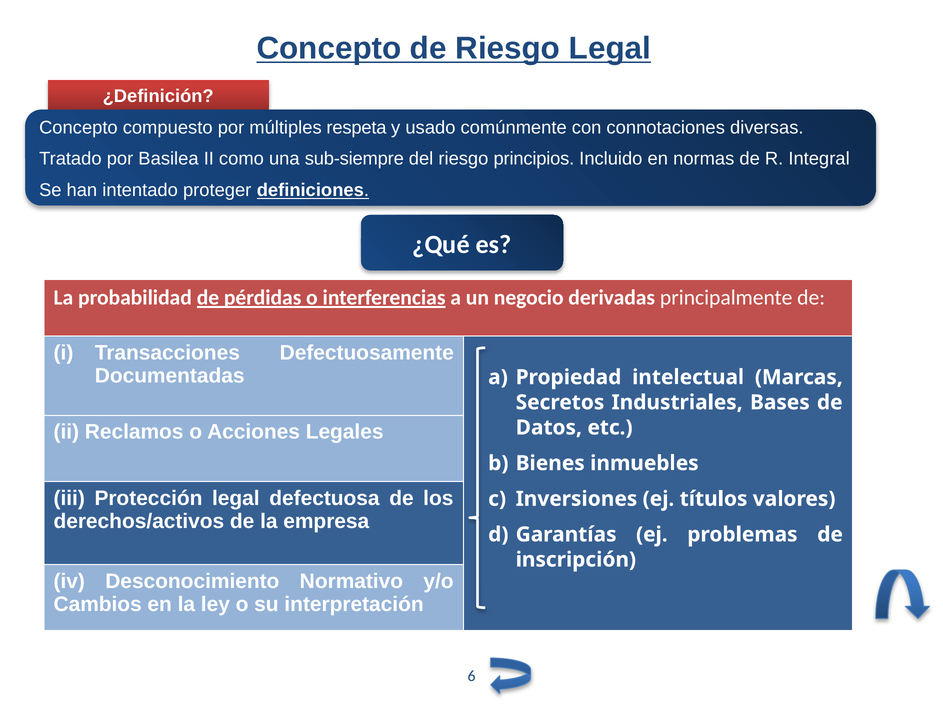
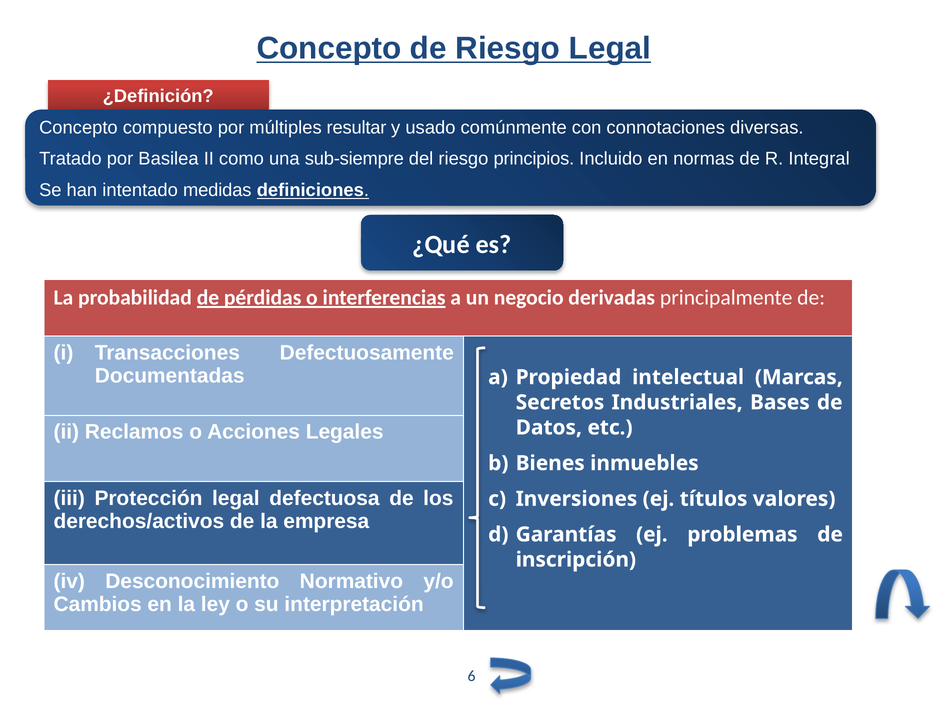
respeta: respeta -> resultar (357, 128)
proteger: proteger -> medidas (217, 190)
